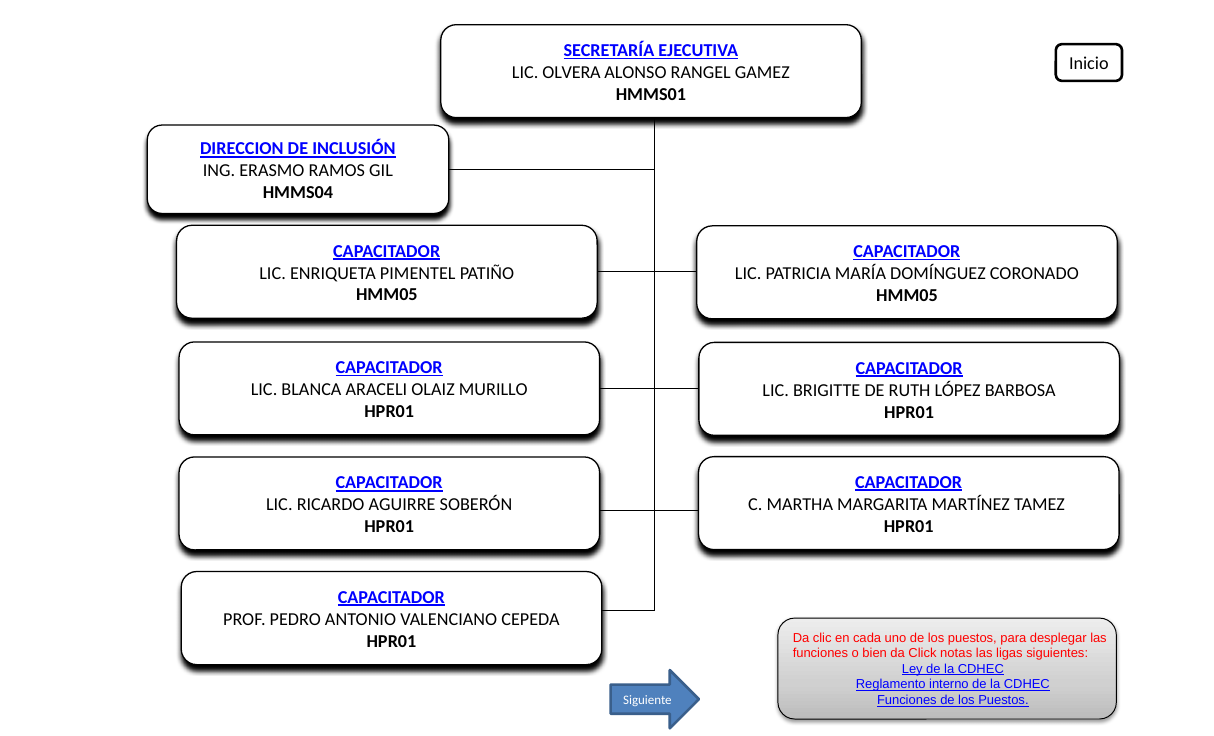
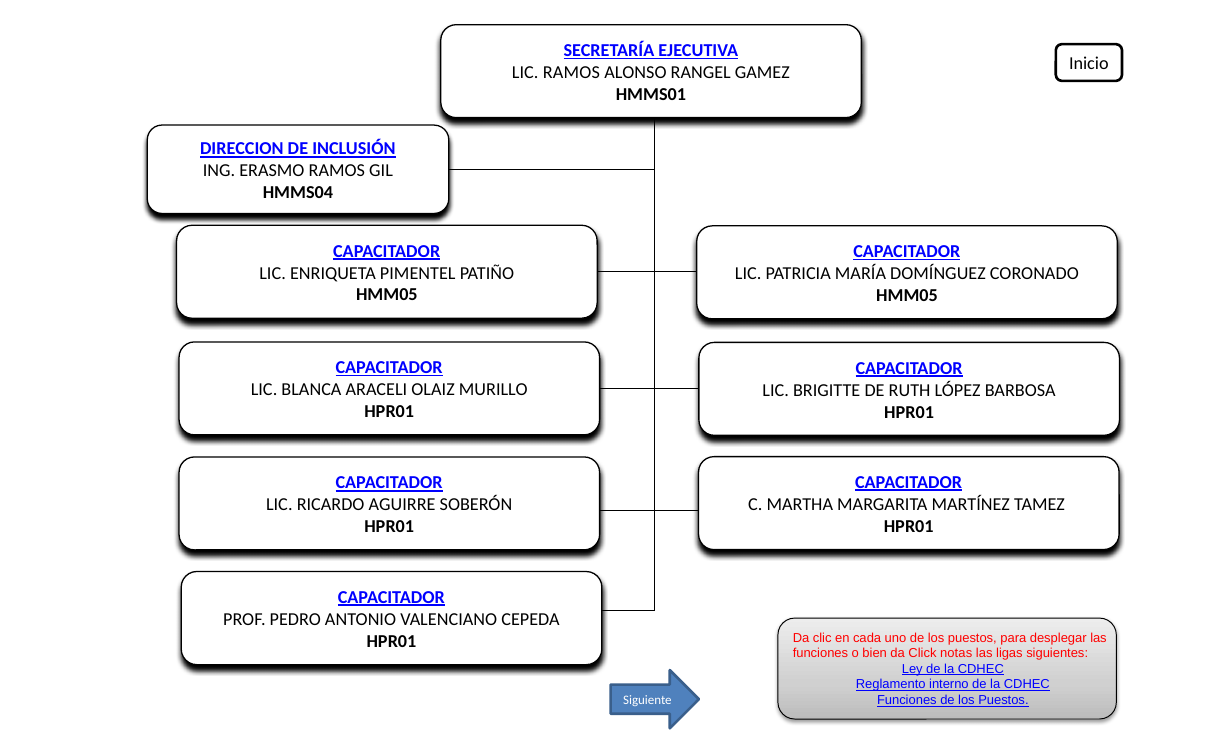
LIC OLVERA: OLVERA -> RAMOS (571, 72)
